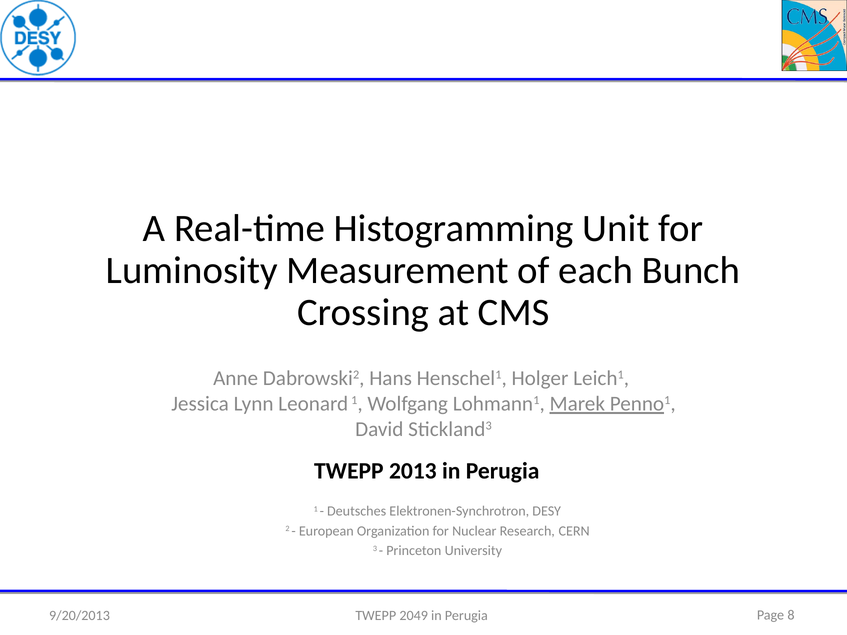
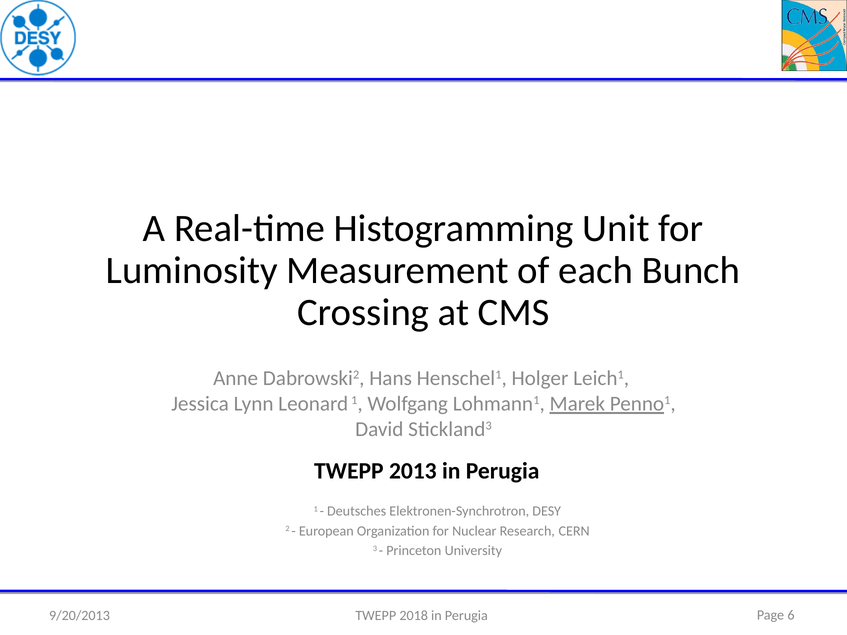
2049: 2049 -> 2018 (414, 616)
8: 8 -> 6 (791, 615)
